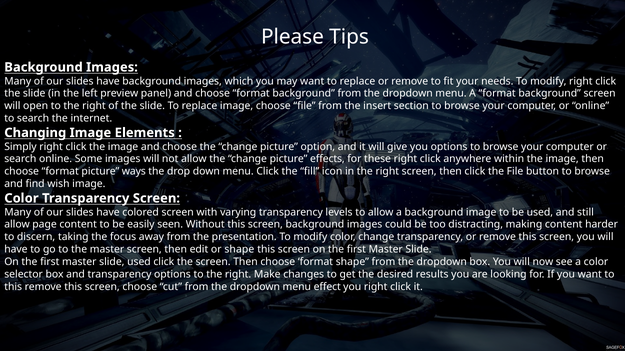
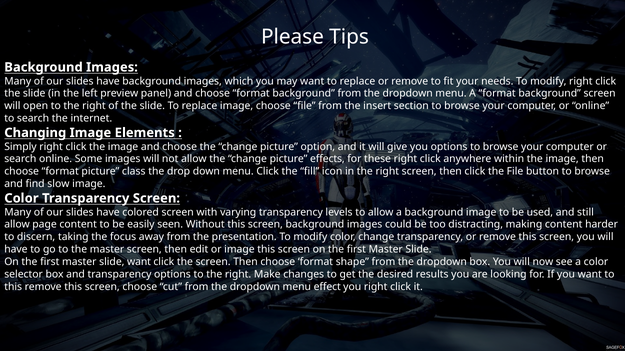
ways: ways -> class (134, 172)
wish: wish -> slow (58, 184)
or shape: shape -> image (239, 250)
slide used: used -> want (139, 262)
